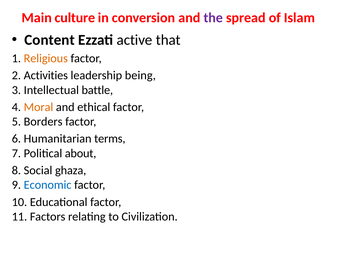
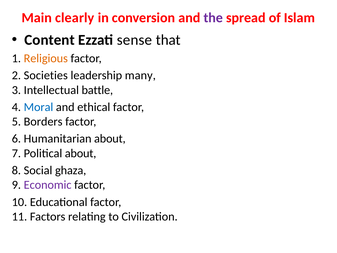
culture: culture -> clearly (75, 18)
active: active -> sense (134, 40)
Activities: Activities -> Societies (46, 75)
being: being -> many (140, 75)
Moral colour: orange -> blue (38, 107)
Humanitarian terms: terms -> about (110, 139)
Economic colour: blue -> purple (48, 185)
